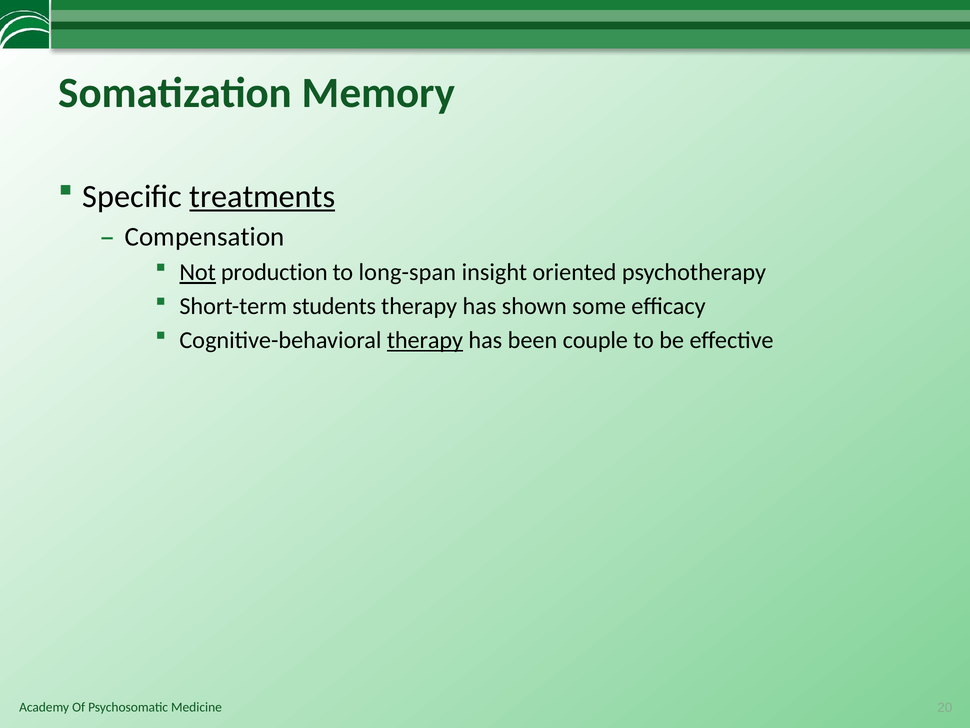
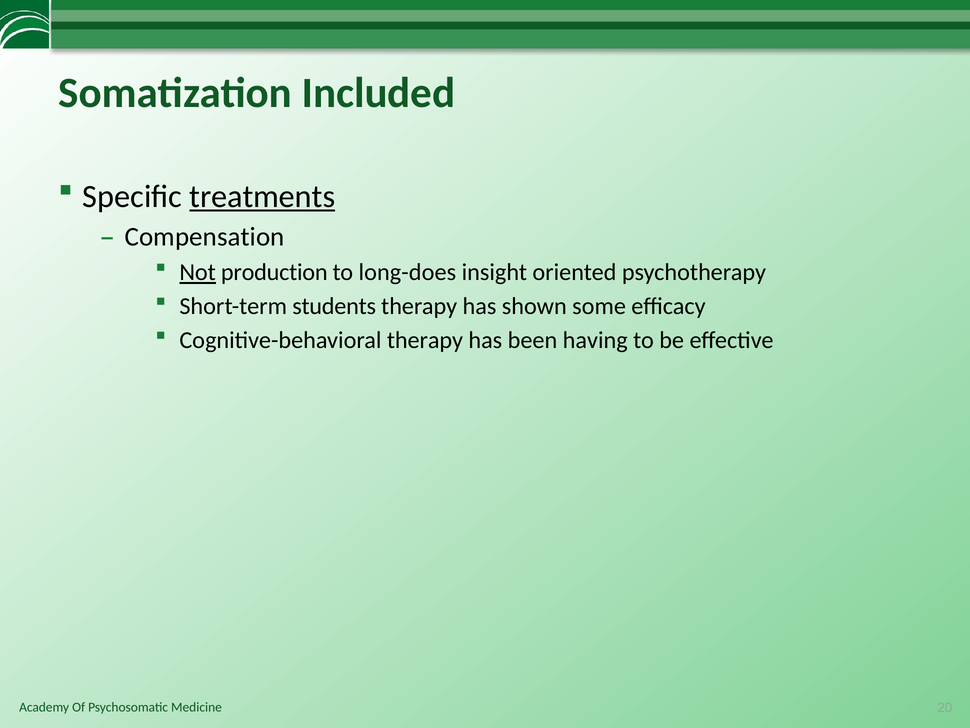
Memory: Memory -> Included (379, 93)
long-span: long-span -> long-does (407, 272)
therapy underline: present -> none (425, 340)
couple: couple -> having (595, 340)
